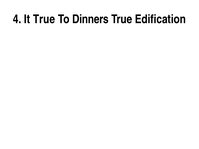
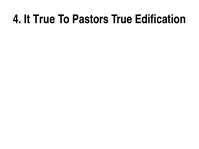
Dinners: Dinners -> Pastors (90, 19)
